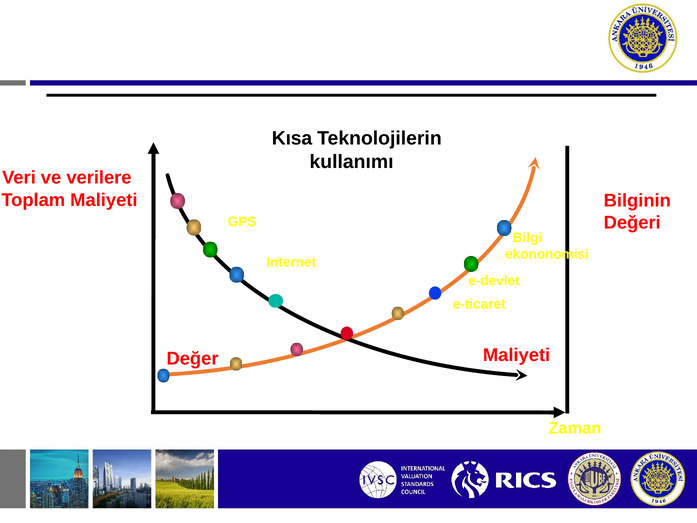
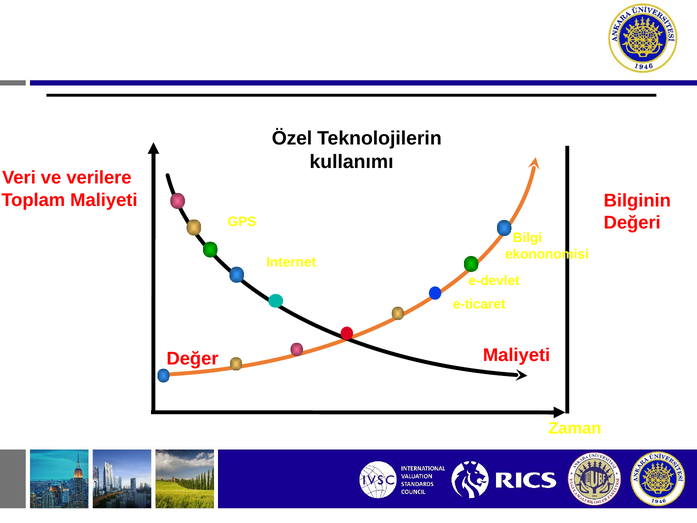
Kısa: Kısa -> Özel (292, 138)
